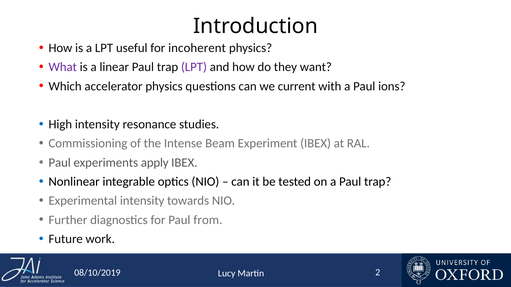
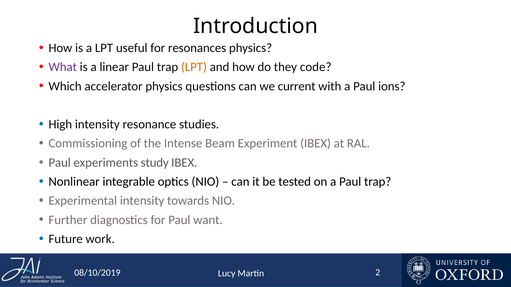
incoherent: incoherent -> resonances (197, 48)
LPT colour: purple -> orange (194, 67)
want: want -> code (316, 67)
apply: apply -> study (155, 163)
from: from -> want (208, 220)
